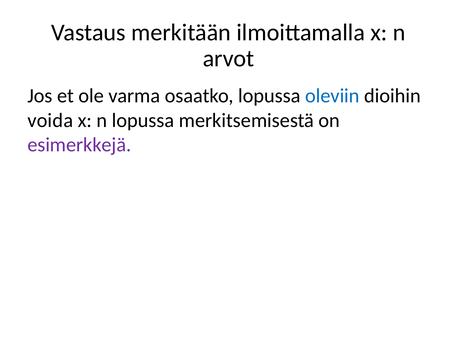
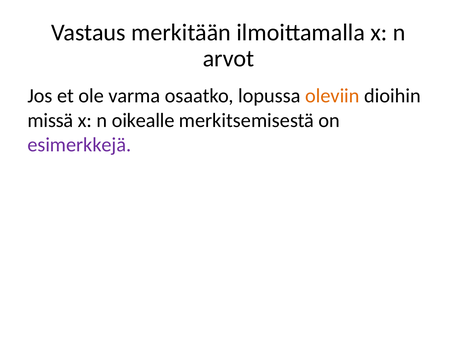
oleviin colour: blue -> orange (332, 96)
voida: voida -> missä (50, 120)
n lopussa: lopussa -> oikealle (143, 120)
